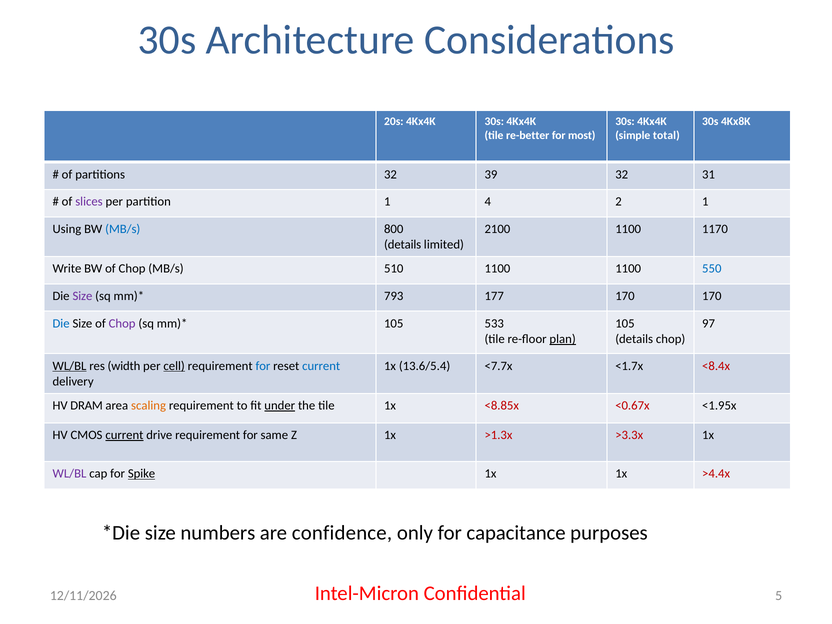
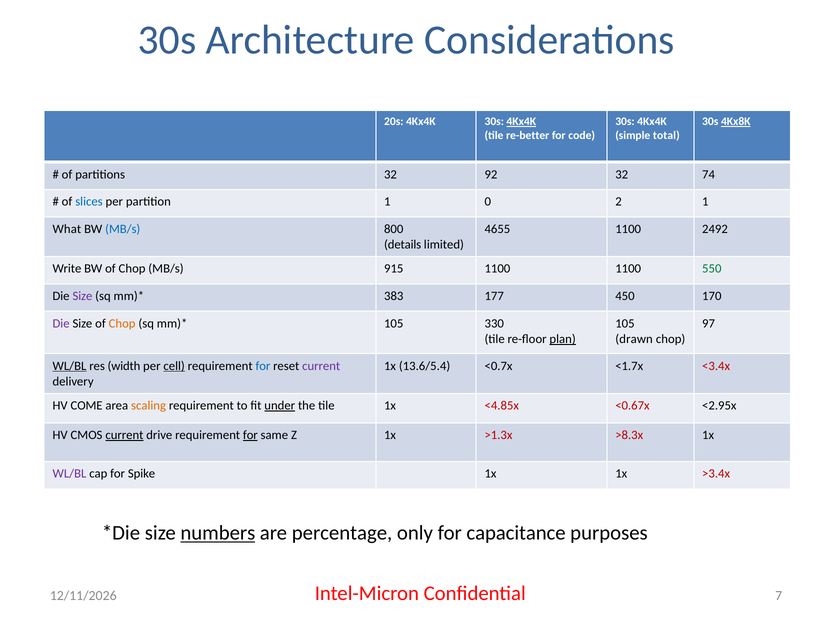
4Kx4K underline: none -> present (521, 122)
4Kx8K underline: none -> present (736, 122)
most: most -> code (582, 136)
39: 39 -> 92 (491, 174)
31: 31 -> 74 (709, 174)
slices colour: purple -> blue (89, 202)
4: 4 -> 0 (488, 202)
Using: Using -> What (67, 229)
2100: 2100 -> 4655 (497, 229)
1170: 1170 -> 2492 (715, 229)
510: 510 -> 915 (394, 269)
550 colour: blue -> green (712, 269)
793: 793 -> 383 (394, 296)
177 170: 170 -> 450 (625, 296)
Die colour: blue -> purple (61, 323)
Chop colour: purple -> orange (122, 323)
533: 533 -> 330 (494, 323)
details: details -> drawn (634, 339)
current colour: blue -> purple (321, 366)
<7.7x: <7.7x -> <0.7x (499, 366)
<8.4x: <8.4x -> <3.4x (716, 366)
DRAM: DRAM -> COME (87, 406)
<8.85x: <8.85x -> <4.85x (502, 406)
<1.95x: <1.95x -> <2.95x (719, 406)
for underline: none -> present (250, 435)
>3.3x: >3.3x -> >8.3x (629, 435)
Spike underline: present -> none (142, 474)
>4.4x: >4.4x -> >3.4x (716, 474)
numbers underline: none -> present (218, 533)
confidence: confidence -> percentage (342, 533)
5: 5 -> 7 (779, 596)
